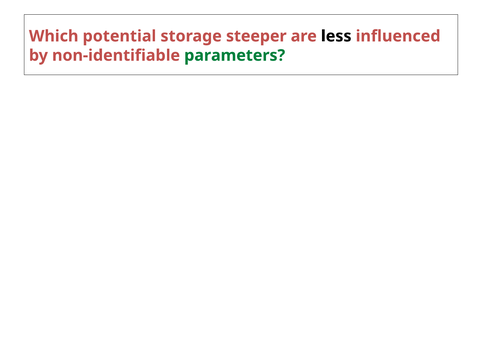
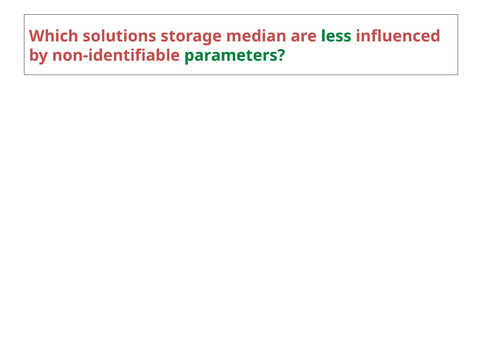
potential: potential -> solutions (119, 36)
steeper: steeper -> median (256, 36)
less colour: black -> green (336, 36)
